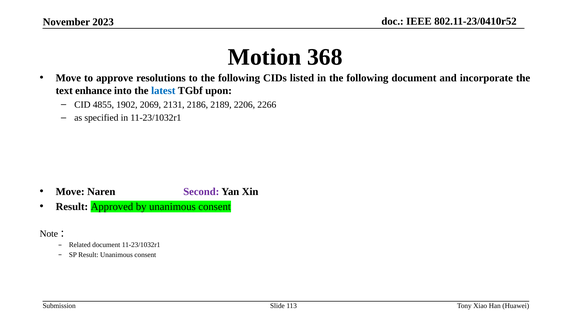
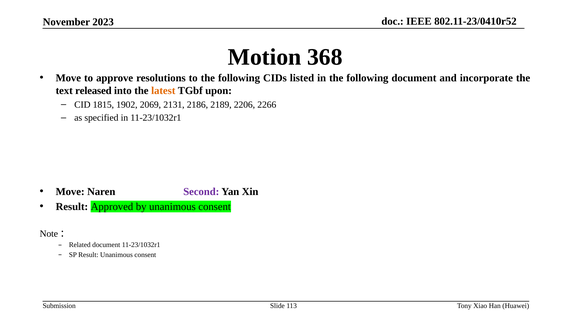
enhance: enhance -> released (93, 91)
latest colour: blue -> orange (163, 91)
4855: 4855 -> 1815 (103, 105)
